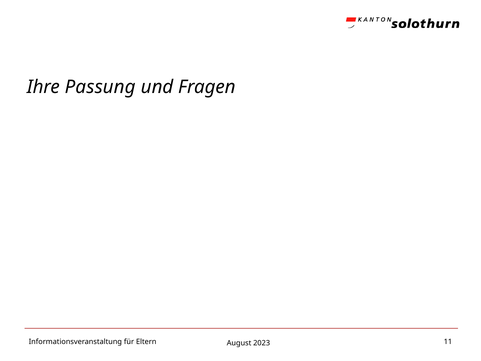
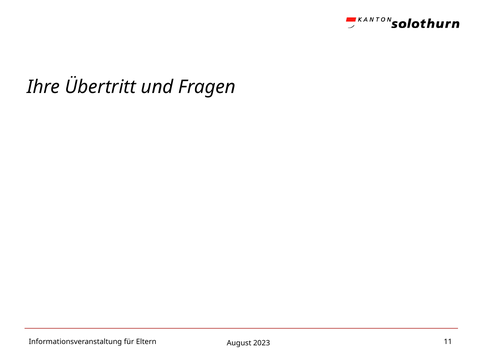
Passung: Passung -> Übertritt (100, 87)
